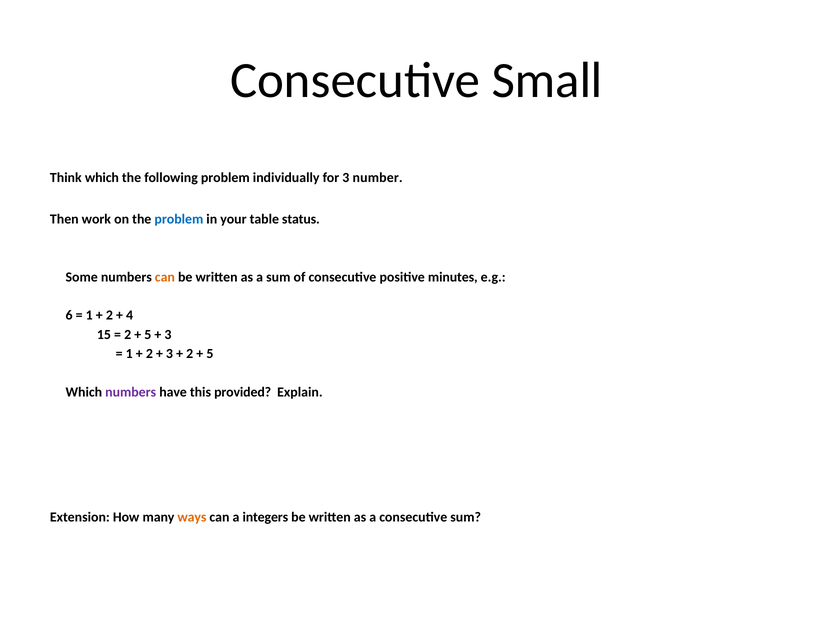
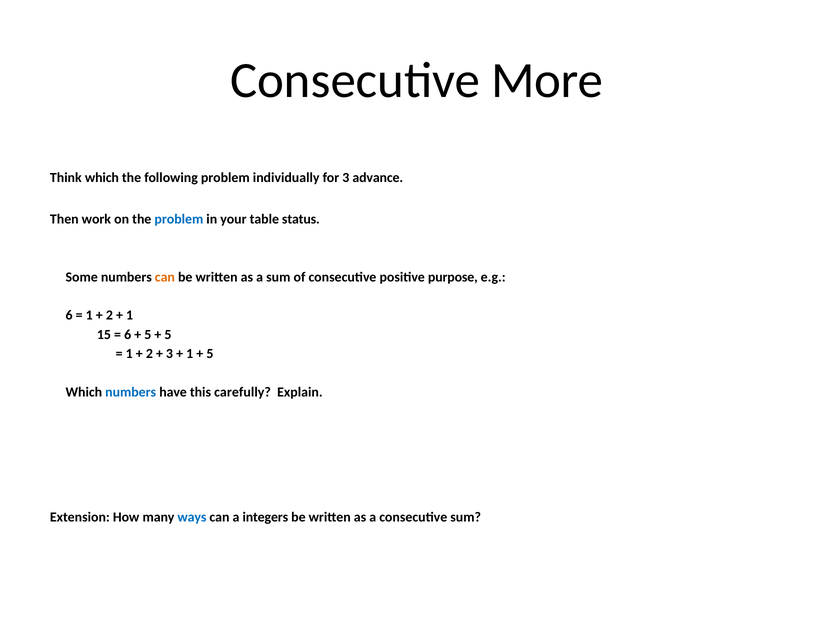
Small: Small -> More (547, 81)
number: number -> advance (378, 178)
minutes: minutes -> purpose (453, 277)
4: 4 -> 1 (130, 316)
2: 2 -> 6 (128, 335)
3: 3 -> 5 (168, 335)
2: 2 -> 1 (190, 354)
numbers colour: purple -> blue (131, 393)
provided: provided -> carefully (243, 393)
ways colour: orange -> blue (192, 518)
